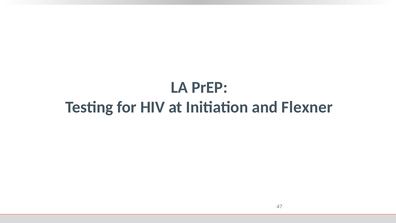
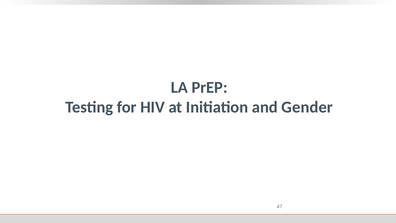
Flexner: Flexner -> Gender (307, 107)
